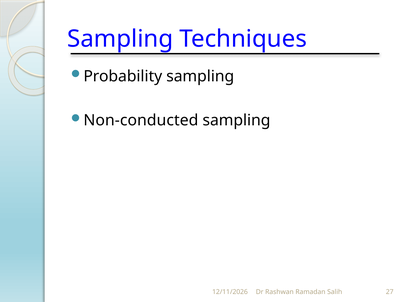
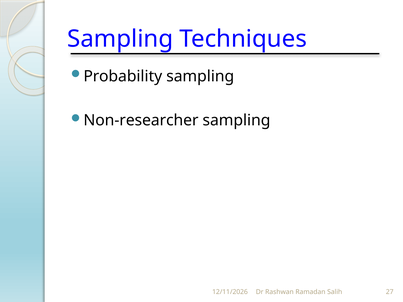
Non-conducted: Non-conducted -> Non-researcher (141, 121)
